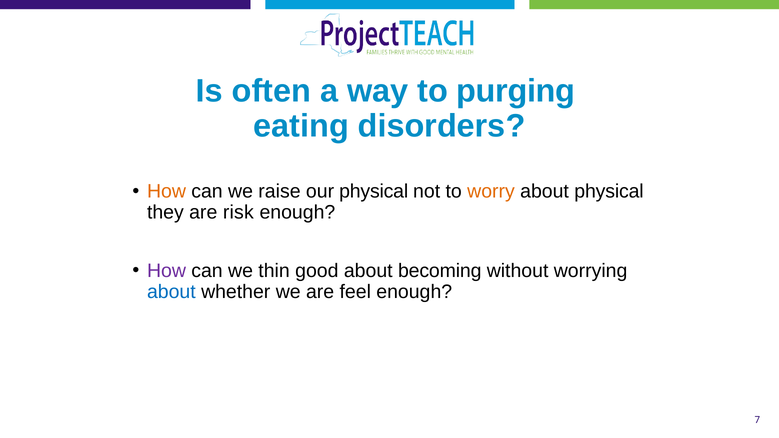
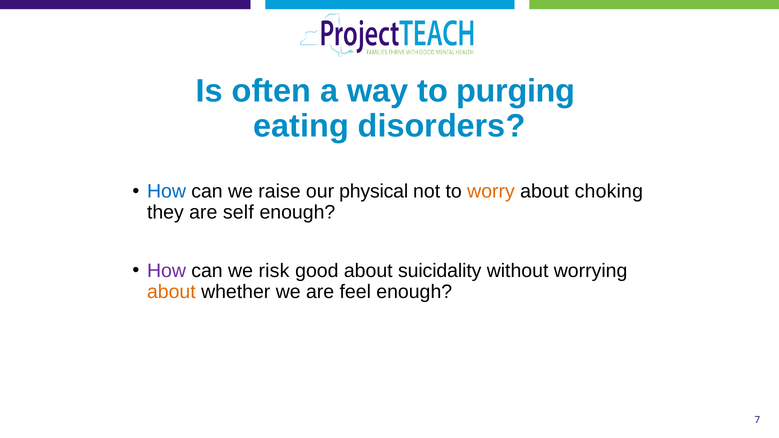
How colour: orange -> blue (166, 192)
about physical: physical -> choking (609, 192)
risk: risk -> self (238, 213)
thin: thin -> risk (274, 271)
becoming: becoming -> suicidality (440, 271)
about colour: blue -> orange (171, 292)
